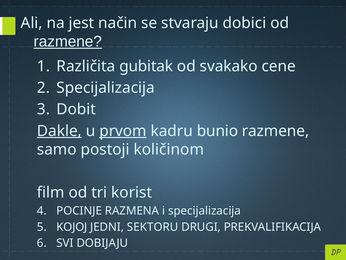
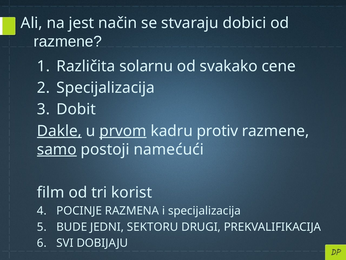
razmene underline: present -> none (68, 42)
gubitak: gubitak -> solarnu (146, 66)
bunio: bunio -> protiv (217, 131)
samo underline: none -> present (57, 149)
količinom: količinom -> namećući (169, 149)
KOJOJ: KOJOJ -> BUDE (72, 227)
